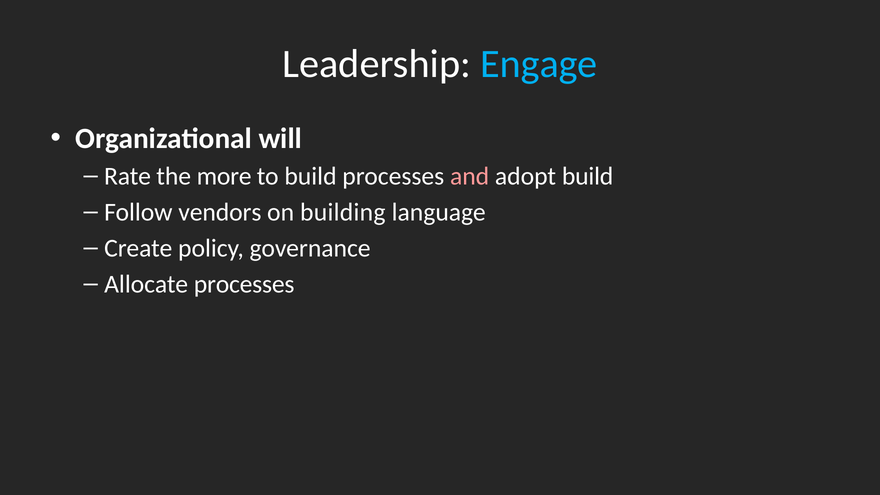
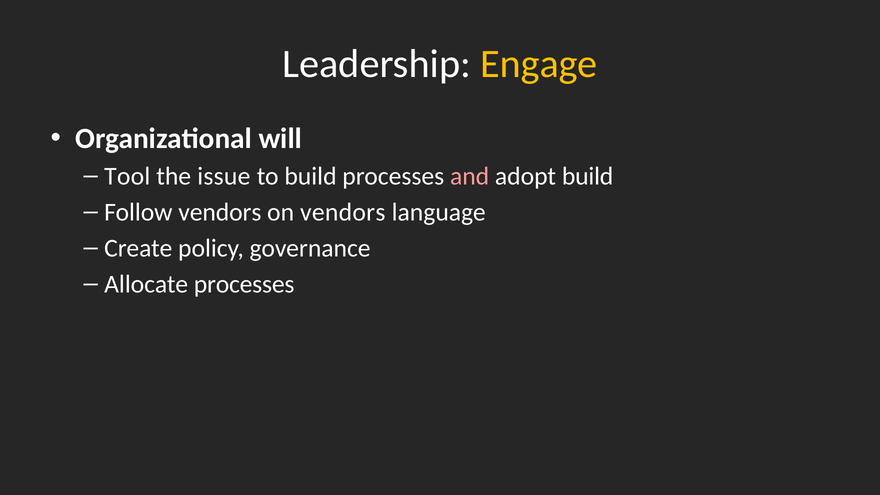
Engage colour: light blue -> yellow (539, 64)
Rate: Rate -> Tool (127, 176)
more: more -> issue (224, 176)
on building: building -> vendors (343, 212)
